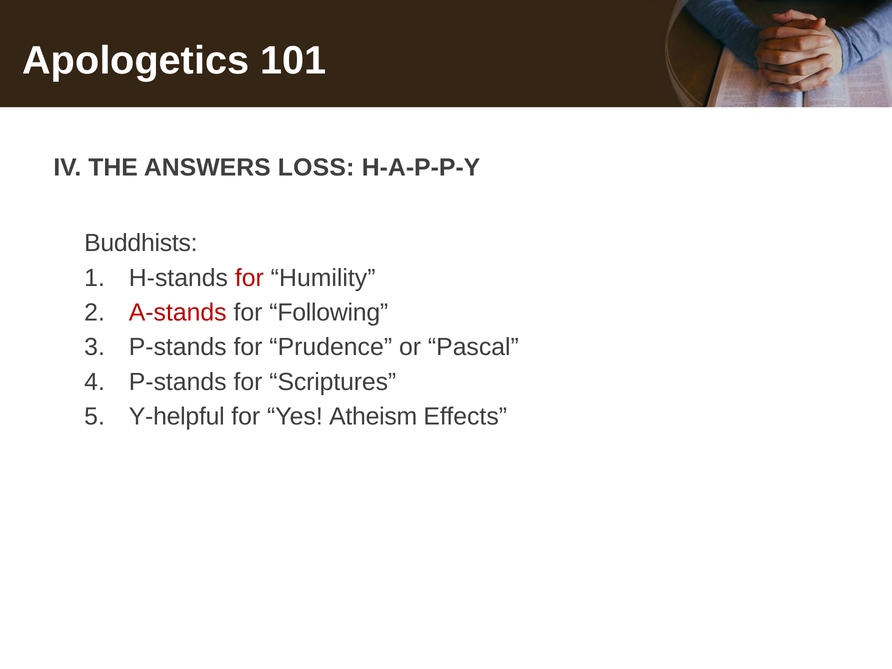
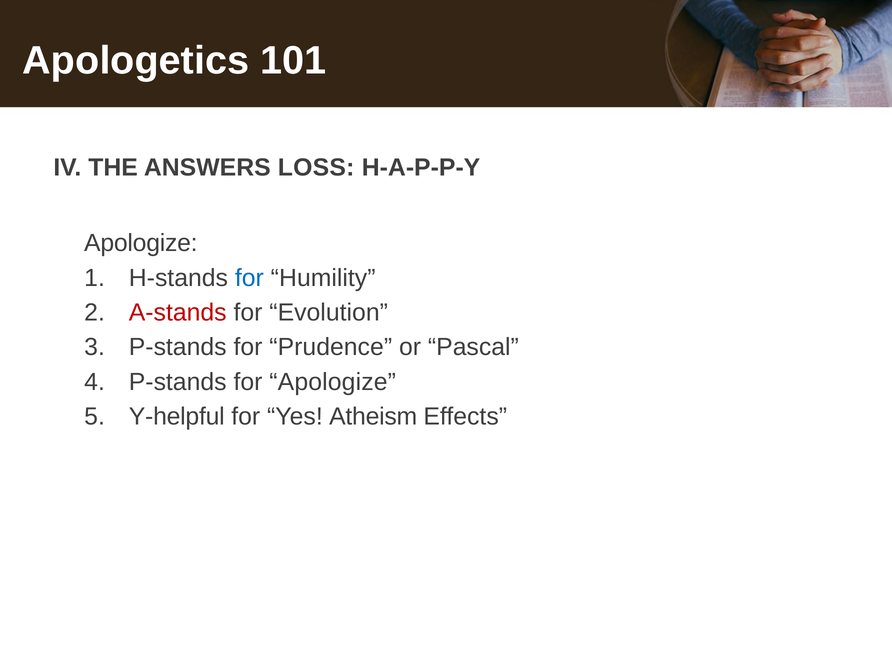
Buddhists: Buddhists -> Apologize (141, 243)
for colour: red -> blue (249, 278)
Following: Following -> Evolution (329, 313)
for Scriptures: Scriptures -> Apologize (333, 382)
